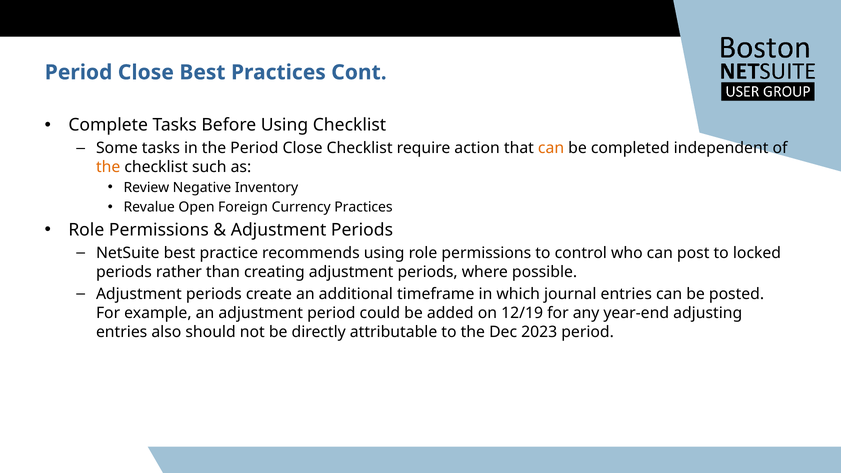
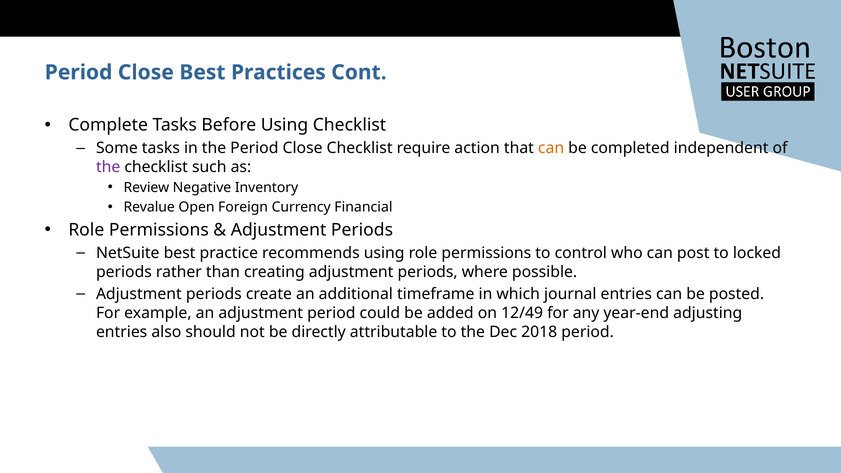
the colour: orange -> purple (108, 167)
Currency Practices: Practices -> Financial (363, 207)
12/19: 12/19 -> 12/49 (522, 313)
2023: 2023 -> 2018 (539, 332)
